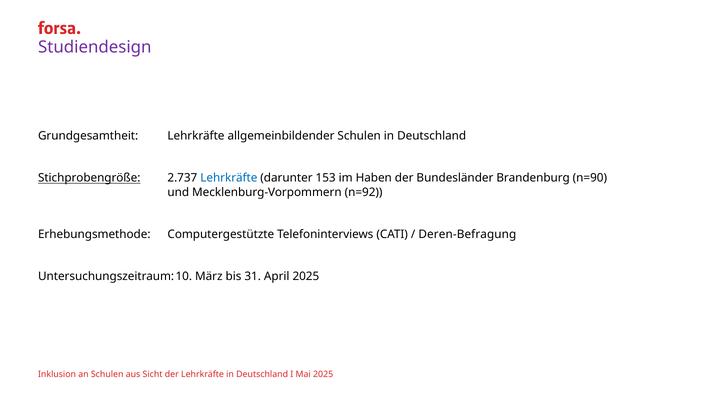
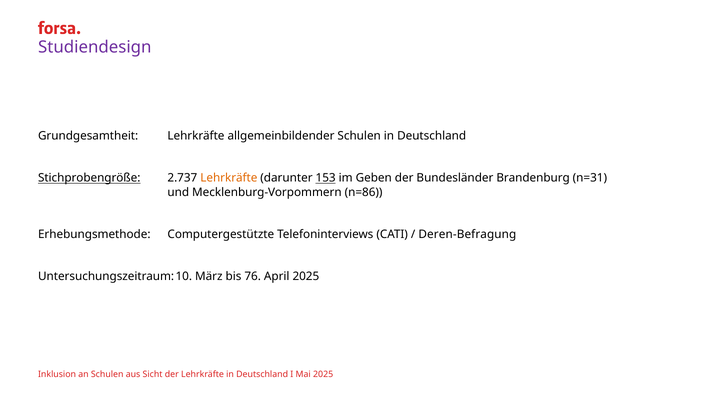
Lehrkräfte colour: blue -> orange (229, 178)
153 underline: none -> present (326, 178)
Haben: Haben -> Geben (374, 178)
n=90: n=90 -> n=31 (590, 178)
n=92: n=92 -> n=86 (364, 192)
31: 31 -> 76 (253, 277)
